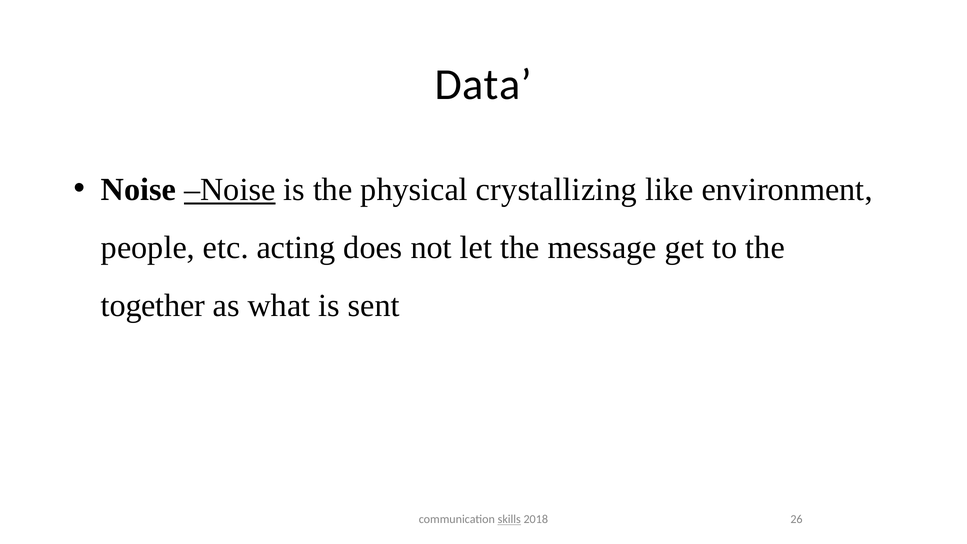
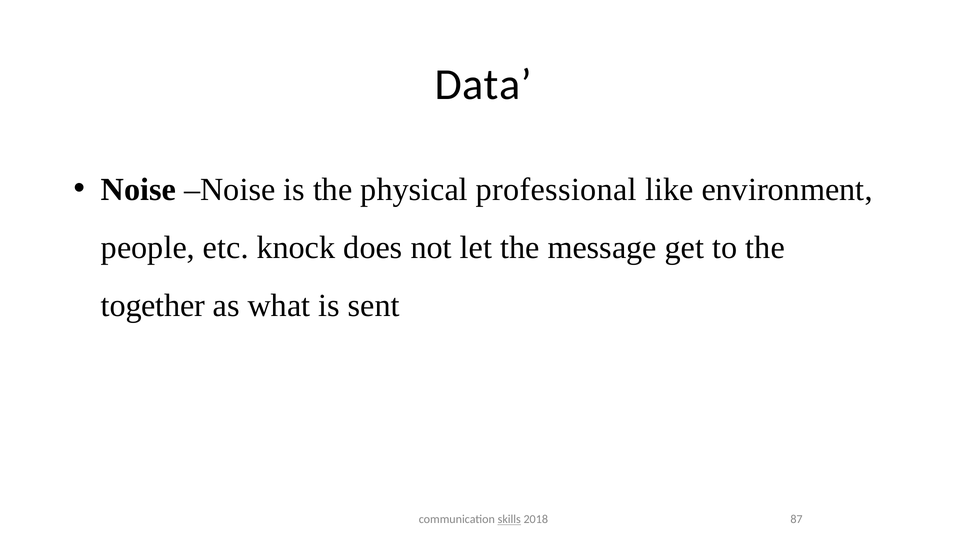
Noise underline: present -> none (230, 189)
crystallizing: crystallizing -> professional (556, 189)
acting: acting -> knock (296, 247)
26: 26 -> 87 (796, 519)
